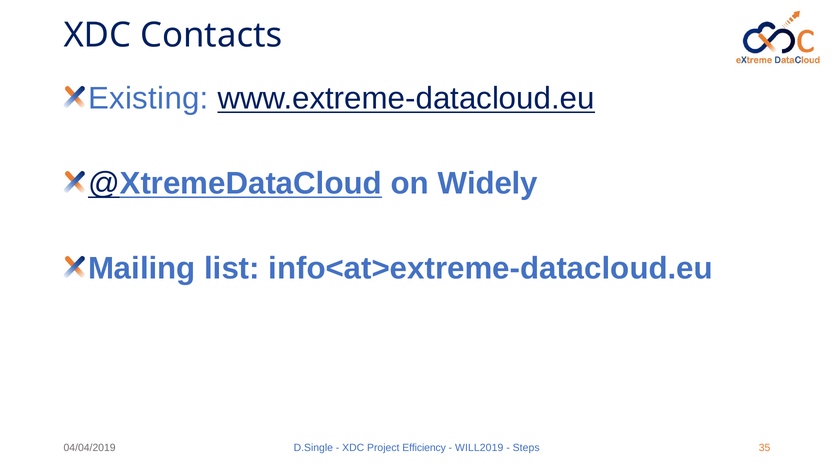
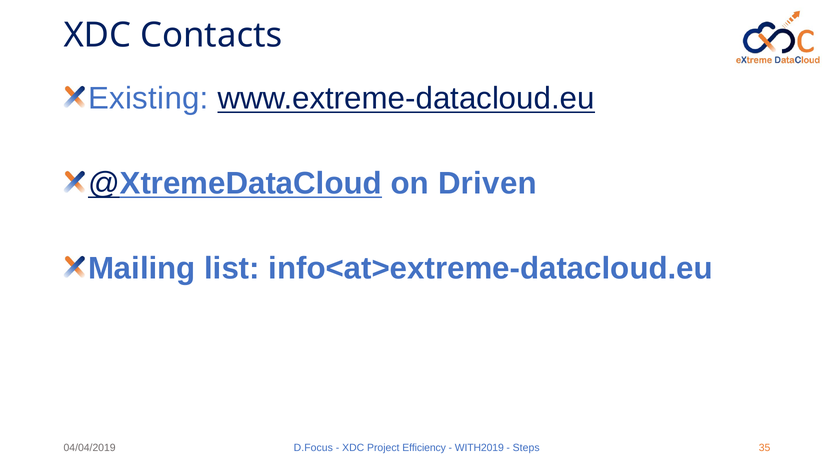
Widely: Widely -> Driven (488, 184)
D.Single: D.Single -> D.Focus (313, 448)
WILL2019: WILL2019 -> WITH2019 (479, 448)
